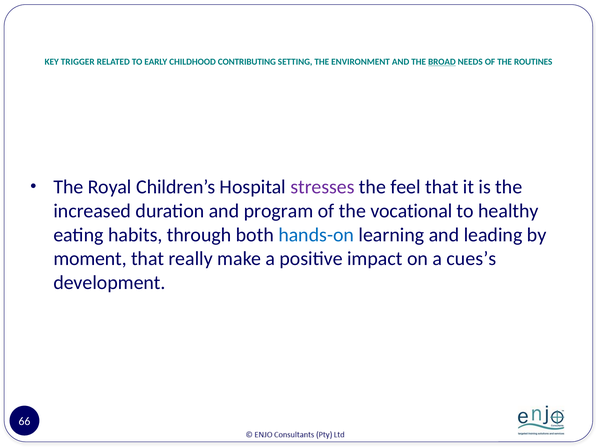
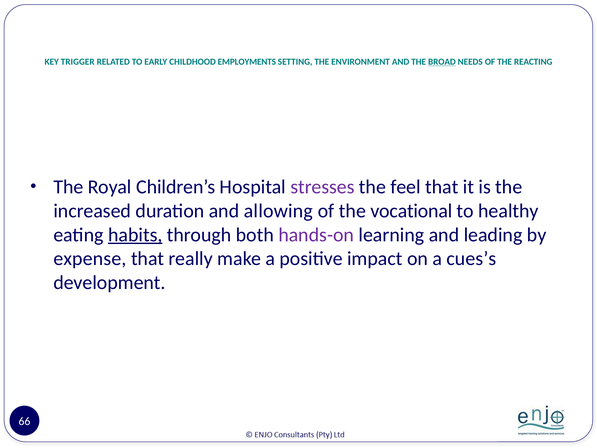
CONTRIBUTING: CONTRIBUTING -> EMPLOYMENTS (247, 62)
ROUTINES: ROUTINES -> REACTING (533, 62)
program: program -> allowing (278, 211)
habits underline: none -> present (135, 235)
hands-on colour: blue -> purple (316, 235)
moment: moment -> expense (90, 259)
